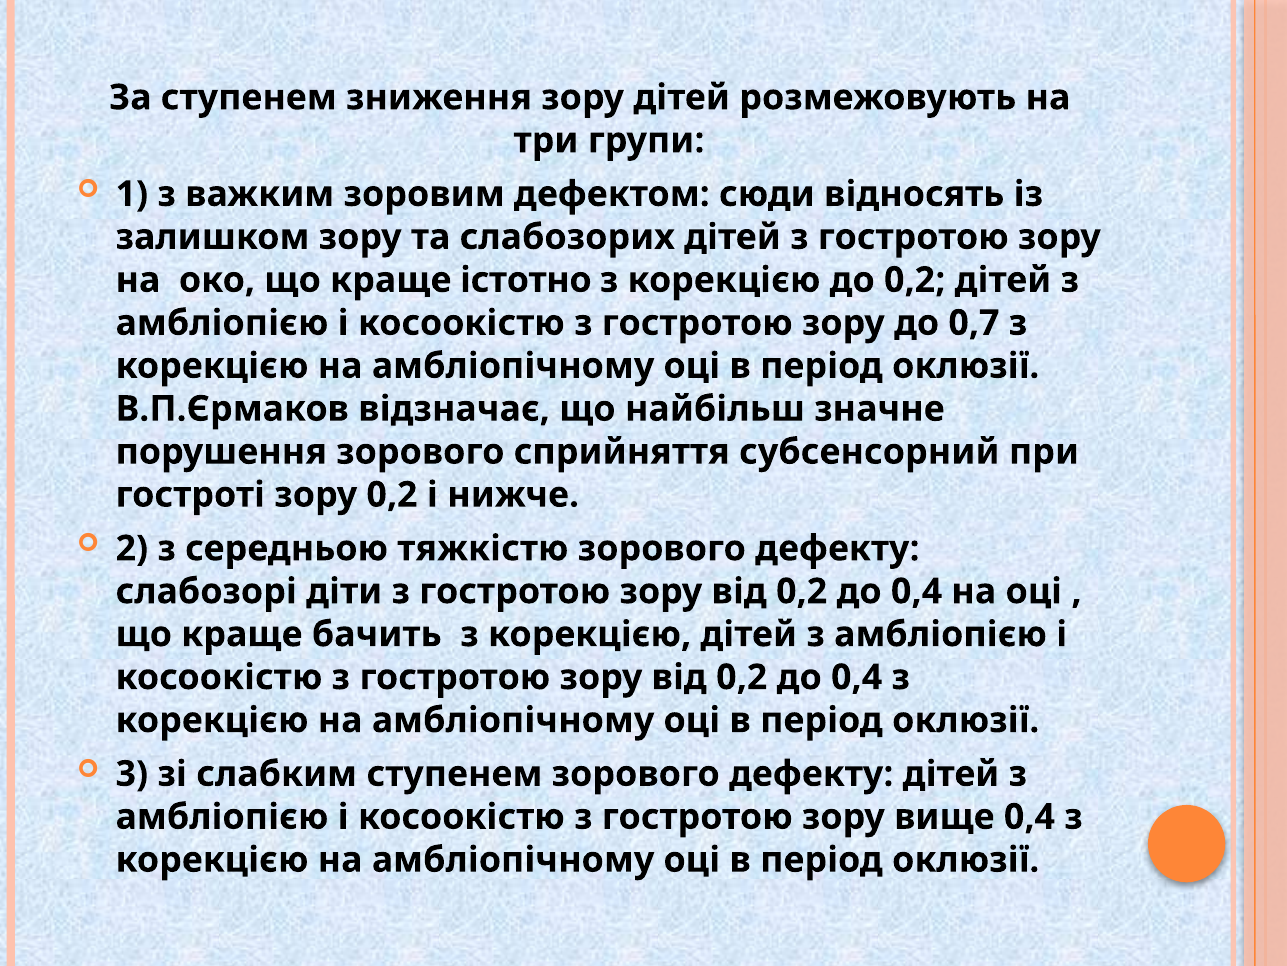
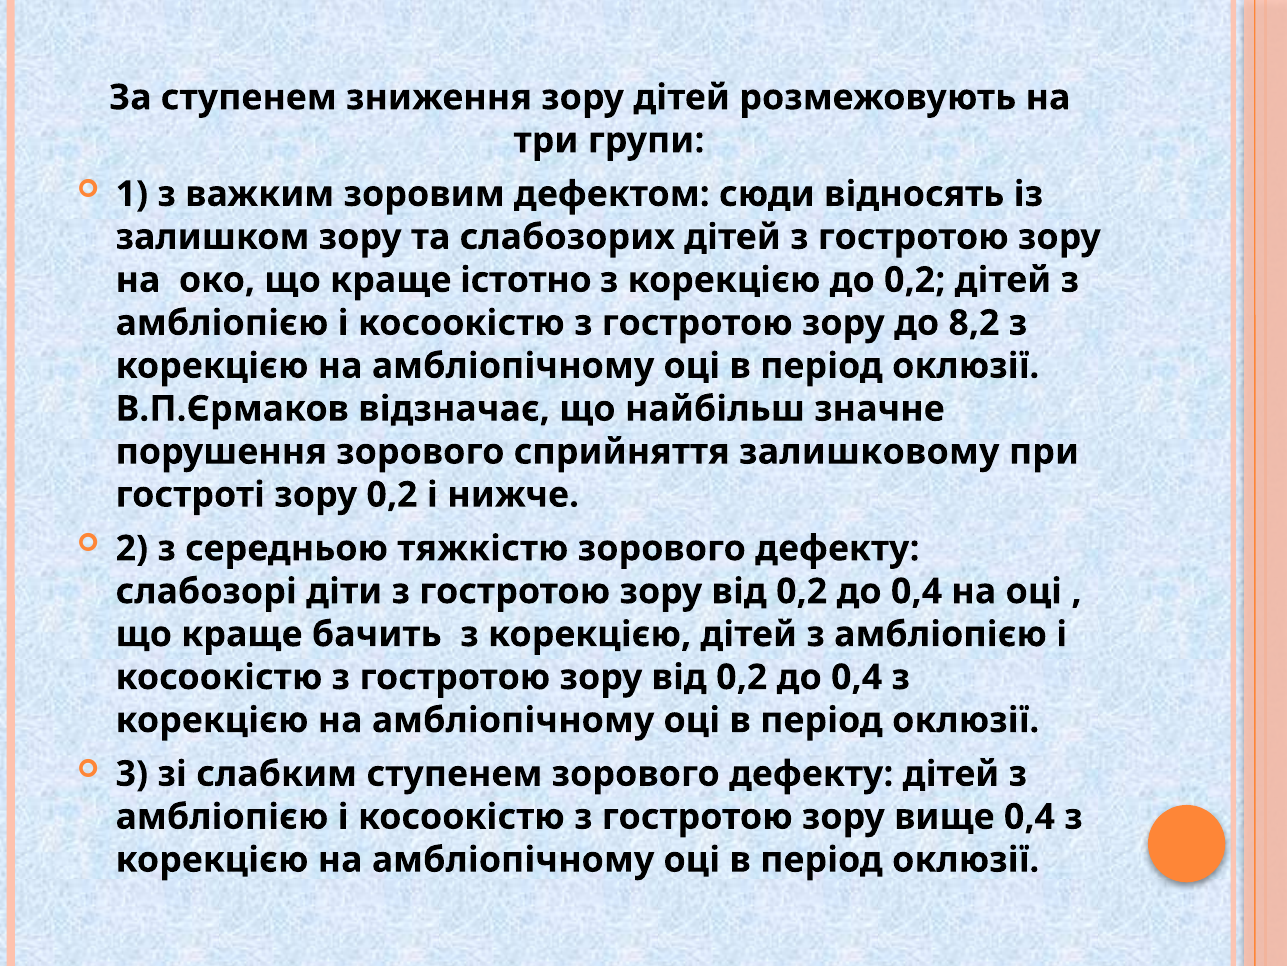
0,7: 0,7 -> 8,2 (974, 323)
субсенсорний: субсенсорний -> залишковому (869, 452)
